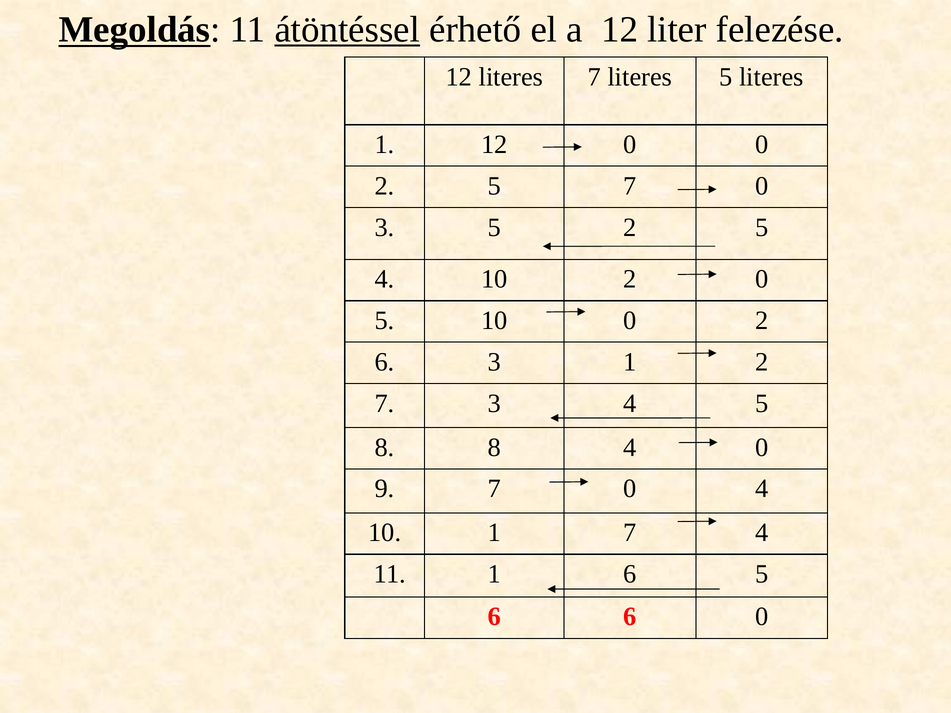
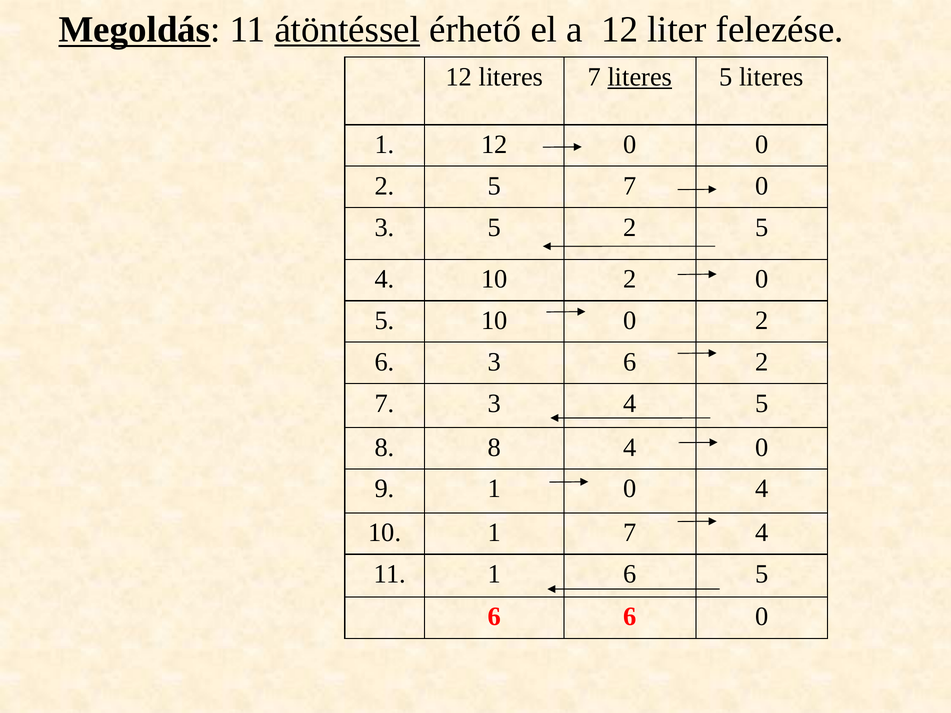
literes underline: none -> present (640, 77)
3 1: 1 -> 6 (630, 362)
9 7: 7 -> 1 (494, 489)
